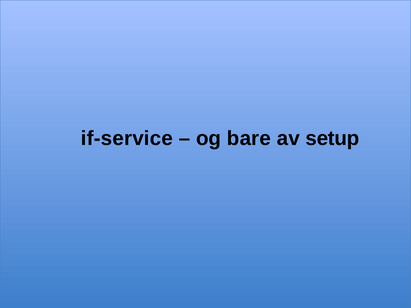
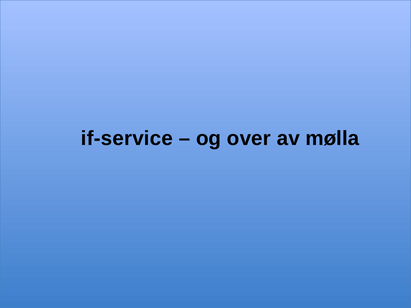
bare: bare -> over (249, 138)
setup: setup -> mølla (332, 138)
